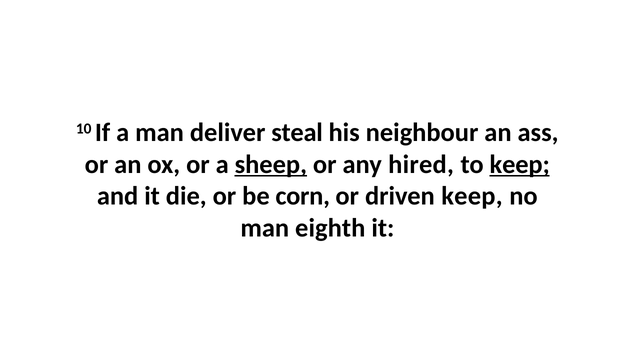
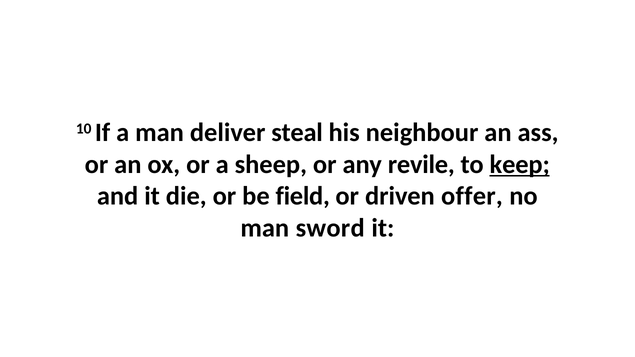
sheep underline: present -> none (271, 165)
hired: hired -> revile (421, 165)
corn: corn -> field (303, 196)
driven keep: keep -> offer (472, 196)
eighth: eighth -> sword (330, 228)
